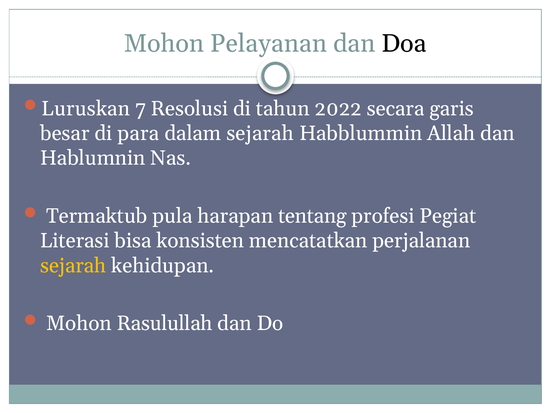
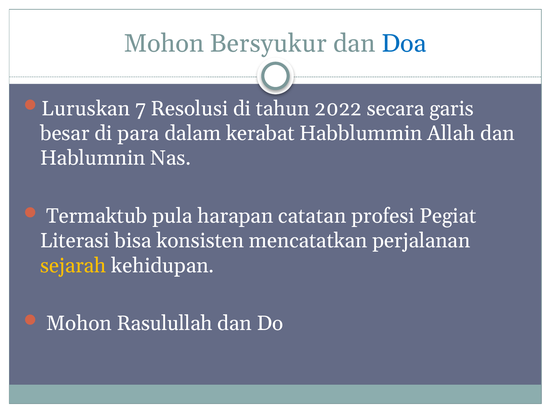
Pelayanan: Pelayanan -> Bersyukur (269, 43)
Doa colour: black -> blue (404, 43)
dalam sejarah: sejarah -> kerabat (260, 133)
tentang: tentang -> catatan (312, 216)
